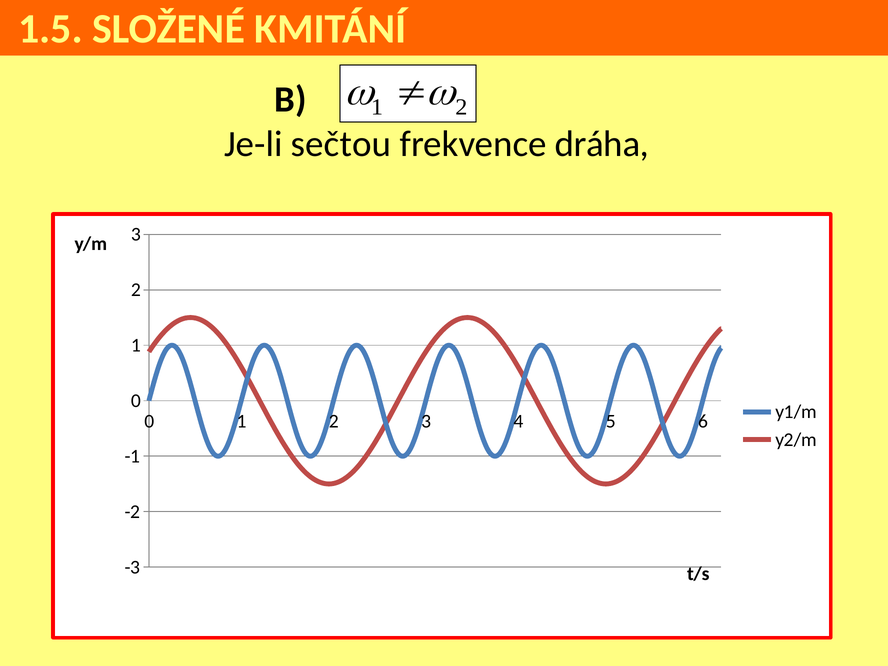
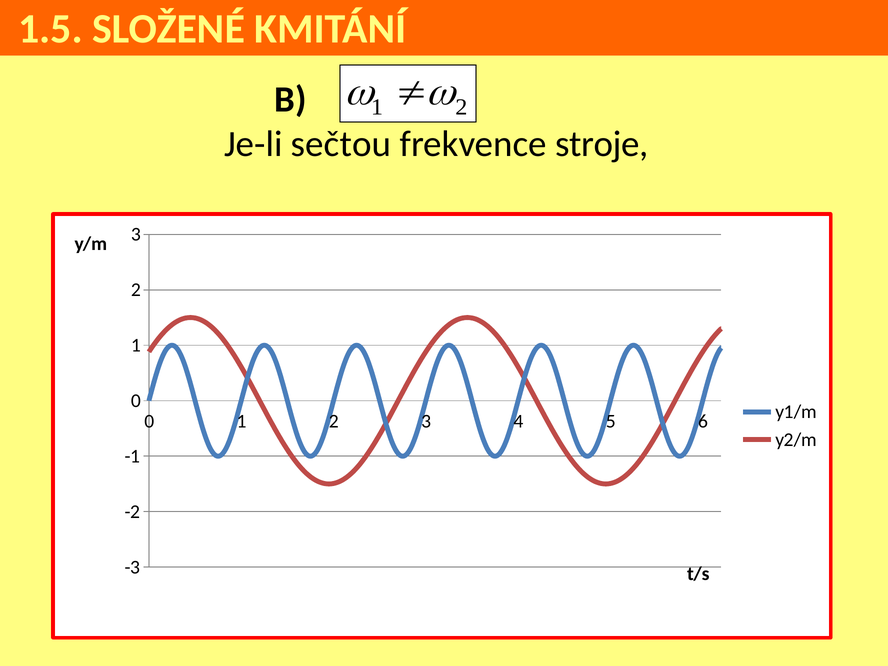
dráha: dráha -> stroje (602, 144)
